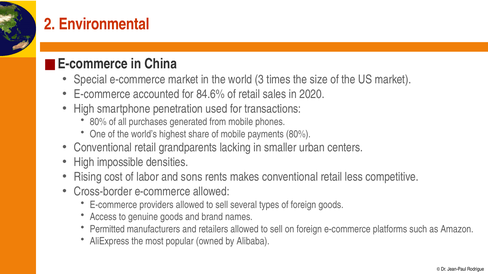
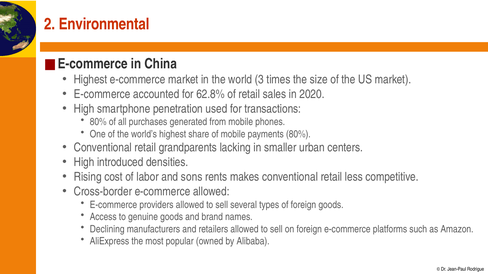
Special: Special -> Highest (91, 80)
84.6%: 84.6% -> 62.8% (211, 94)
impossible: impossible -> introduced (120, 163)
Permitted: Permitted -> Declining (107, 230)
